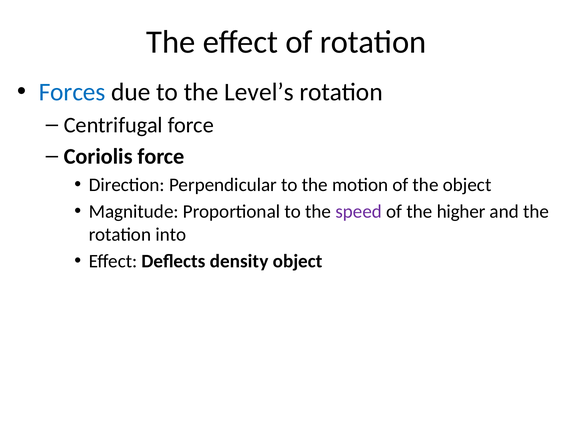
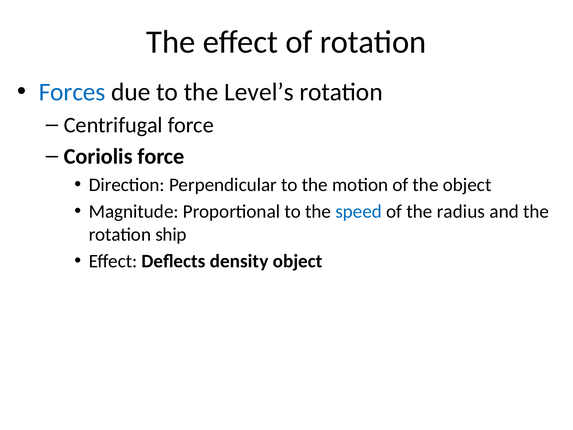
speed colour: purple -> blue (359, 211)
higher: higher -> radius (461, 211)
into: into -> ship (171, 234)
